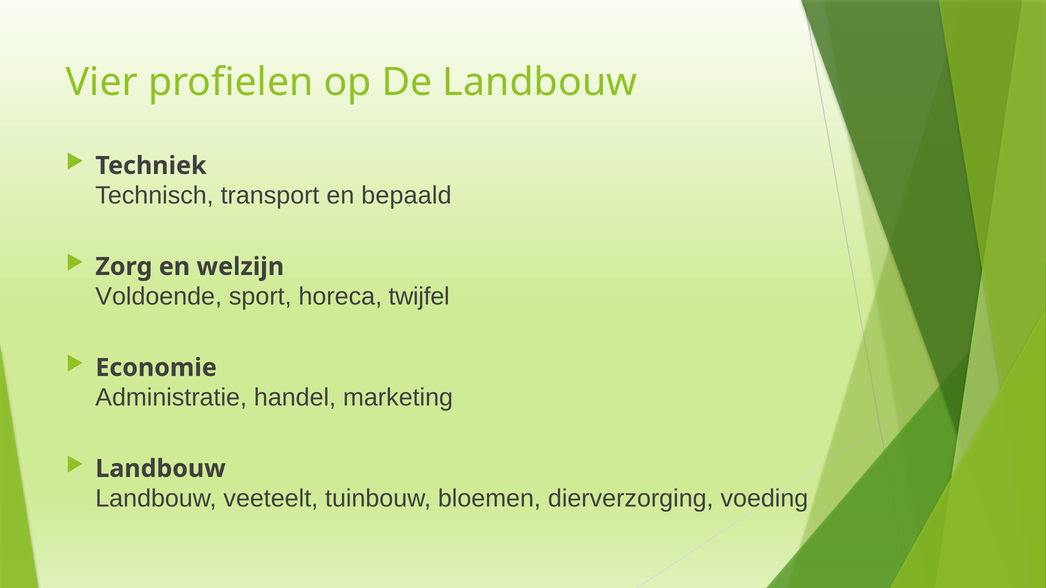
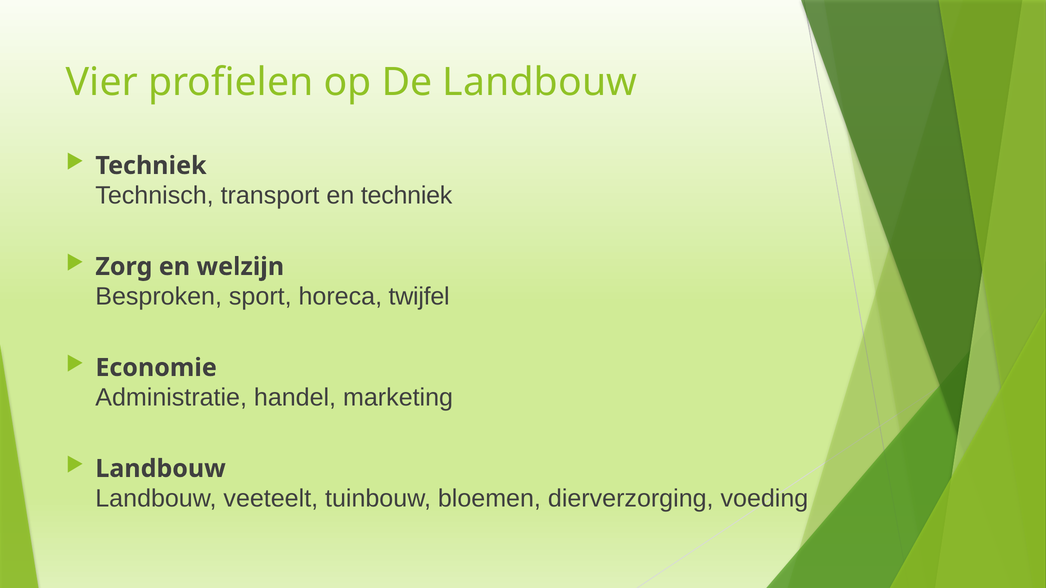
en bepaald: bepaald -> techniek (407, 196)
Voldoende: Voldoende -> Besproken (159, 297)
